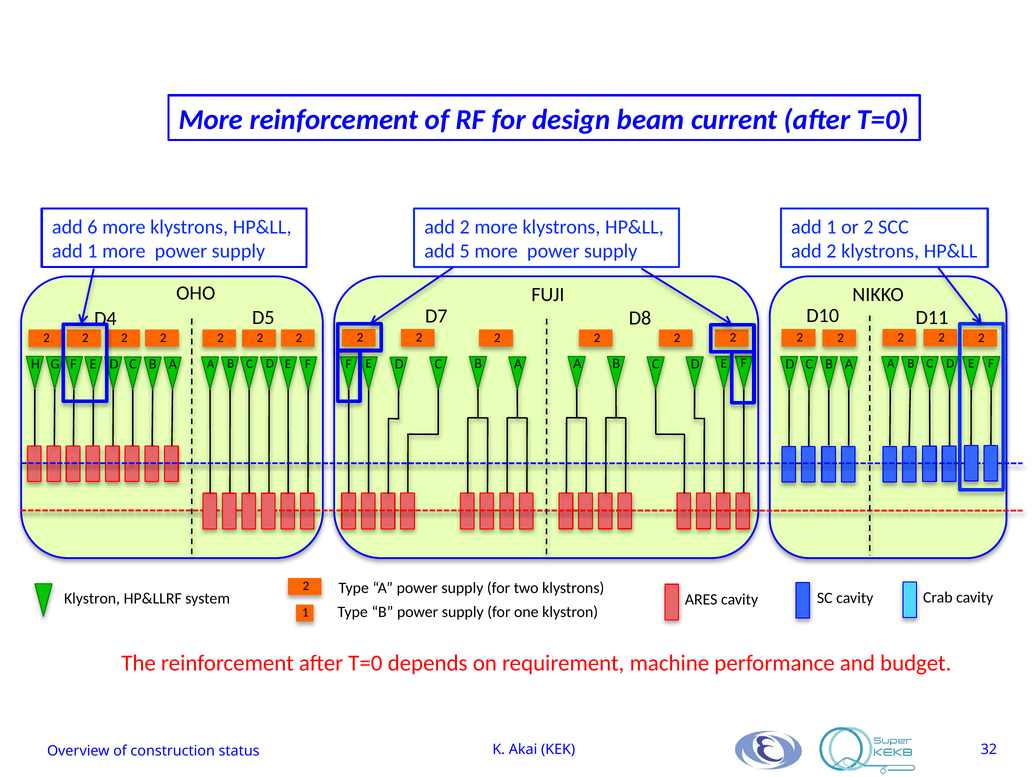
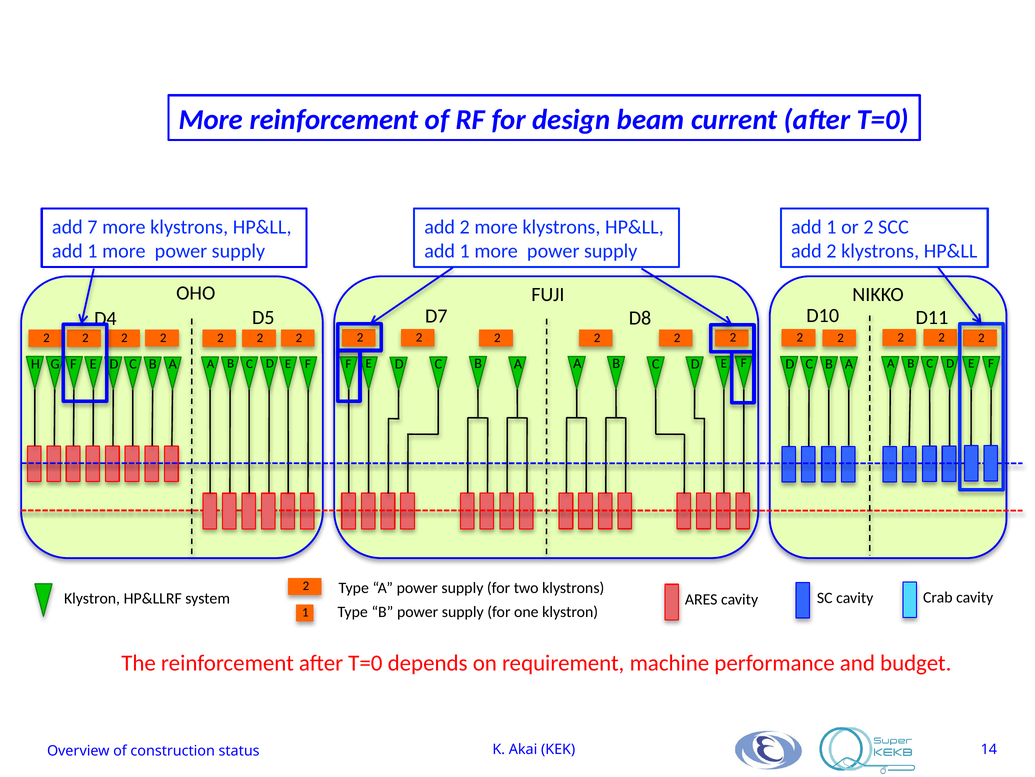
6: 6 -> 7 (92, 227)
5: 5 -> 1 (465, 251)
32: 32 -> 14 (989, 749)
